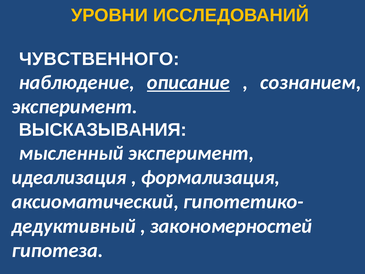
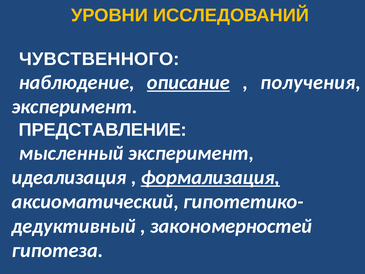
сознанием: сознанием -> получения (311, 82)
ВЫСКАЗЫВАНИЯ: ВЫСКАЗЫВАНИЯ -> ПРЕДСТАВЛЕНИЕ (103, 130)
формализация underline: none -> present (210, 177)
